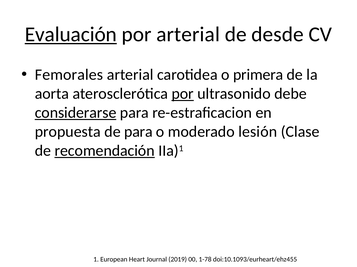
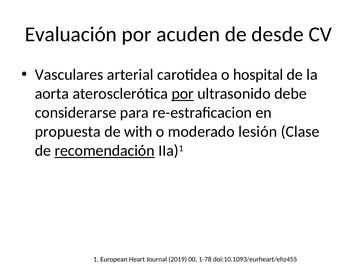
Evaluación underline: present -> none (71, 35)
por arterial: arterial -> acuden (188, 35)
Femorales: Femorales -> Vasculares (69, 75)
primera: primera -> hospital (258, 75)
considerarse underline: present -> none (76, 113)
de para: para -> with (138, 132)
